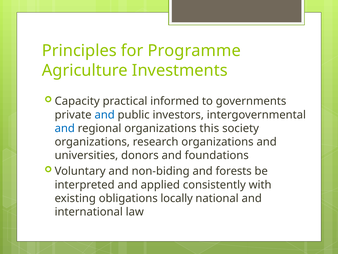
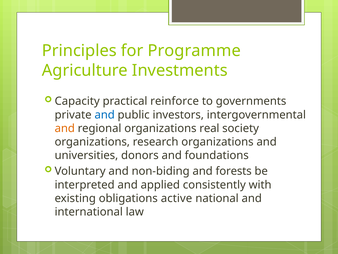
informed: informed -> reinforce (175, 101)
and colour: blue -> orange (65, 128)
this: this -> real (209, 128)
locally: locally -> active (177, 198)
